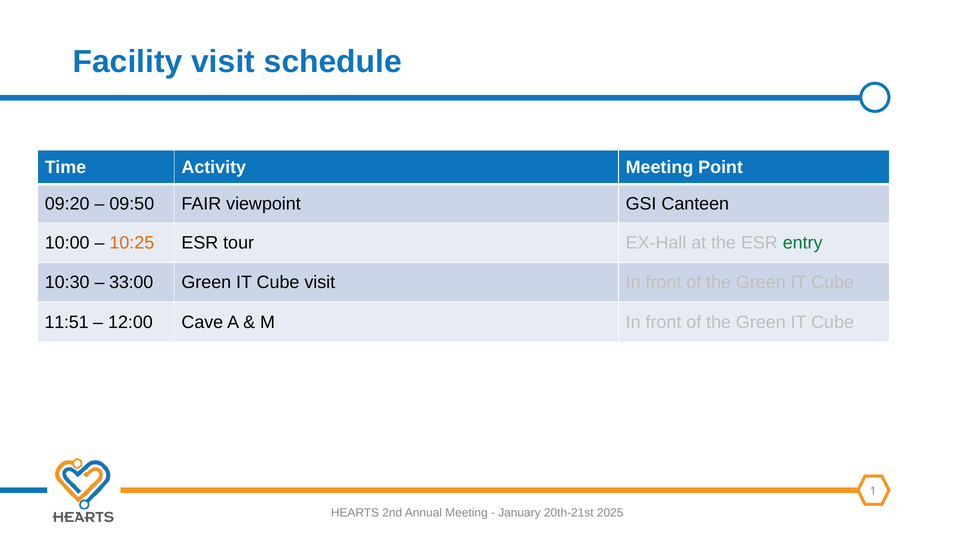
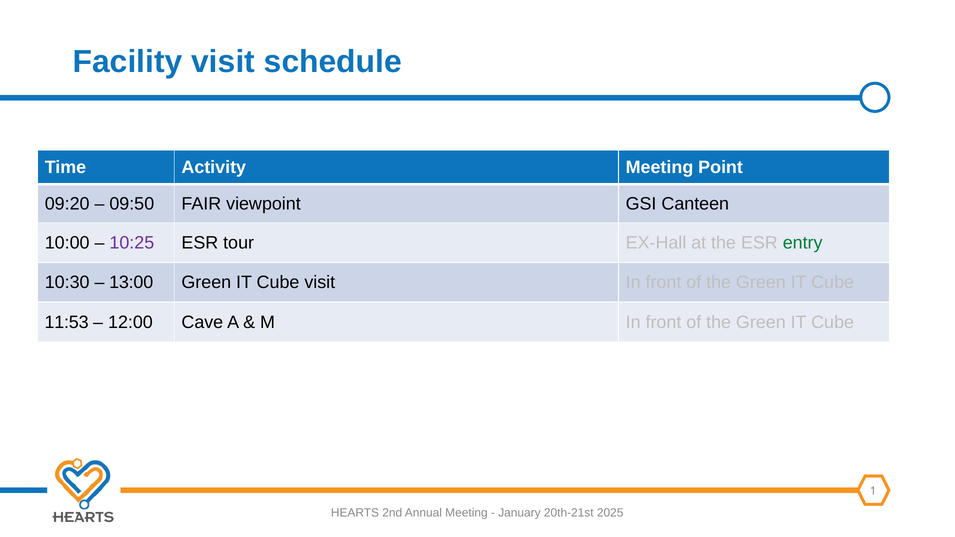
10:25 colour: orange -> purple (132, 243)
33:00: 33:00 -> 13:00 (131, 283)
11:51: 11:51 -> 11:53 (67, 322)
